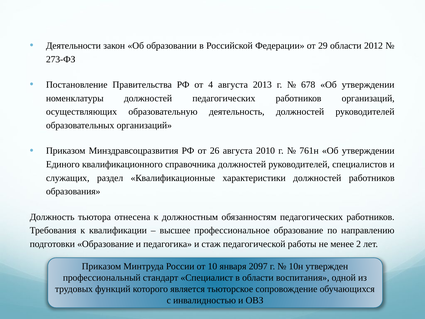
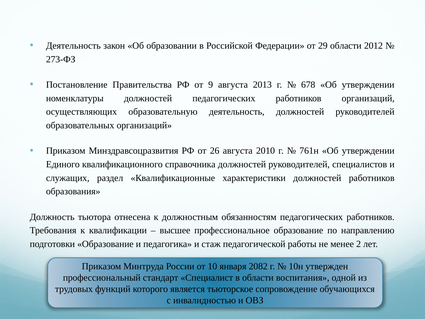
Деятельности: Деятельности -> Деятельность (73, 46)
4: 4 -> 9 (211, 85)
2097: 2097 -> 2082 (258, 266)
